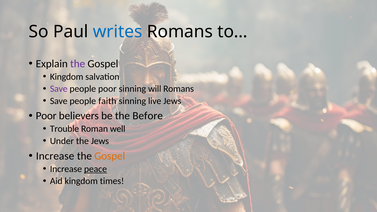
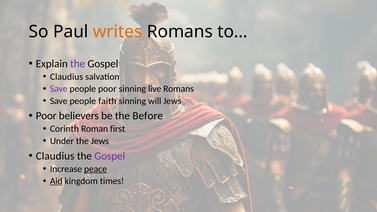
writes colour: blue -> orange (118, 32)
Kingdom: Kingdom -> Claudius (67, 77)
will: will -> live (155, 89)
live: live -> will (155, 101)
Trouble: Trouble -> Corinth (64, 129)
well: well -> first (118, 129)
Increase: Increase -> Claudius (55, 156)
Gospel colour: orange -> purple (110, 156)
Aid underline: none -> present (56, 181)
